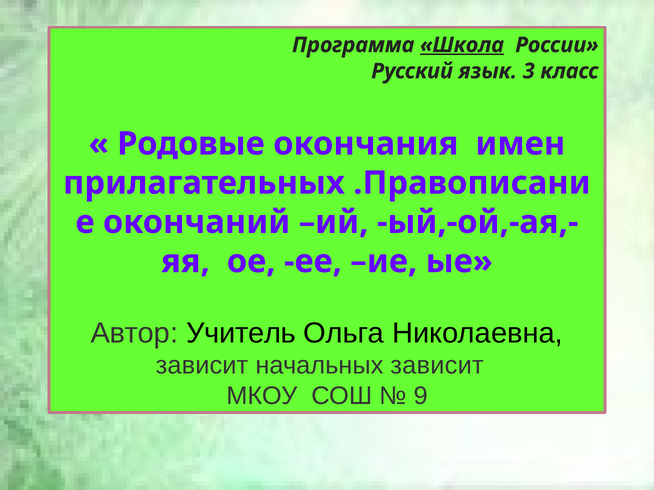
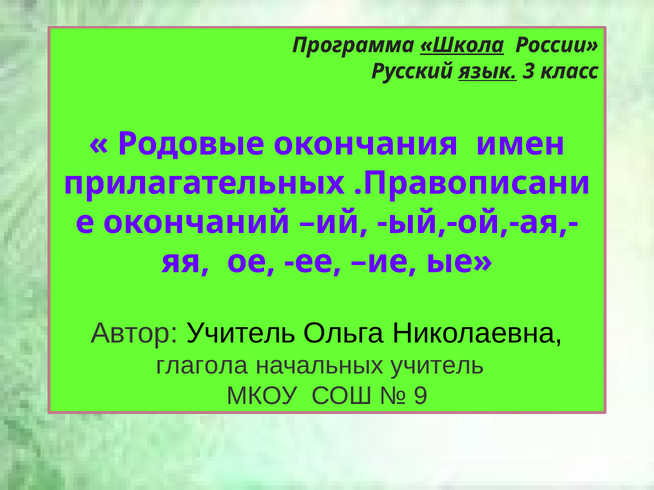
язык underline: none -> present (488, 71)
зависит: зависит -> глагола (202, 366)
начальных зависит: зависит -> учитель (437, 366)
